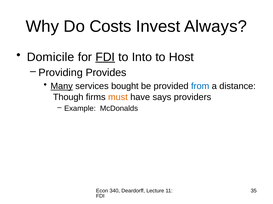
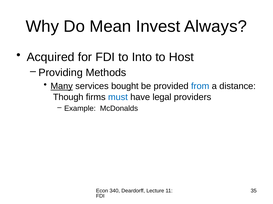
Costs: Costs -> Mean (110, 26)
Domicile: Domicile -> Acquired (51, 57)
FDI underline: present -> none (105, 57)
Provides: Provides -> Methods (106, 73)
must colour: orange -> blue (118, 97)
says: says -> legal (162, 97)
